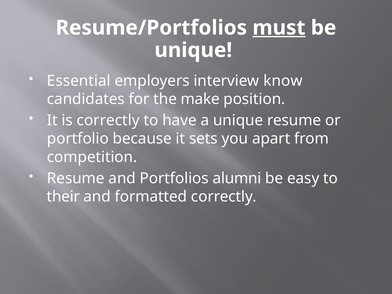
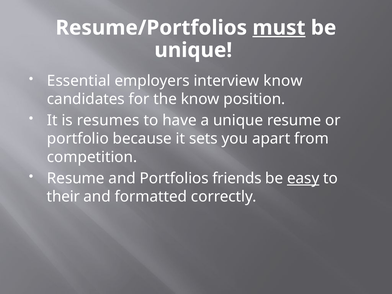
the make: make -> know (200, 99)
is correctly: correctly -> resumes (108, 120)
alumni: alumni -> friends (237, 178)
easy underline: none -> present (303, 178)
